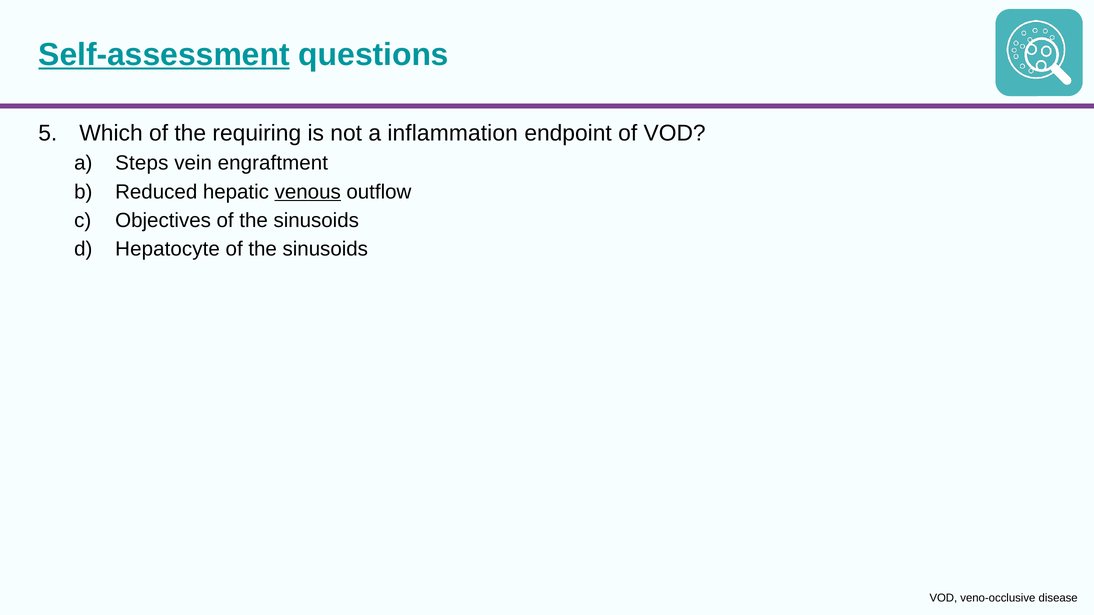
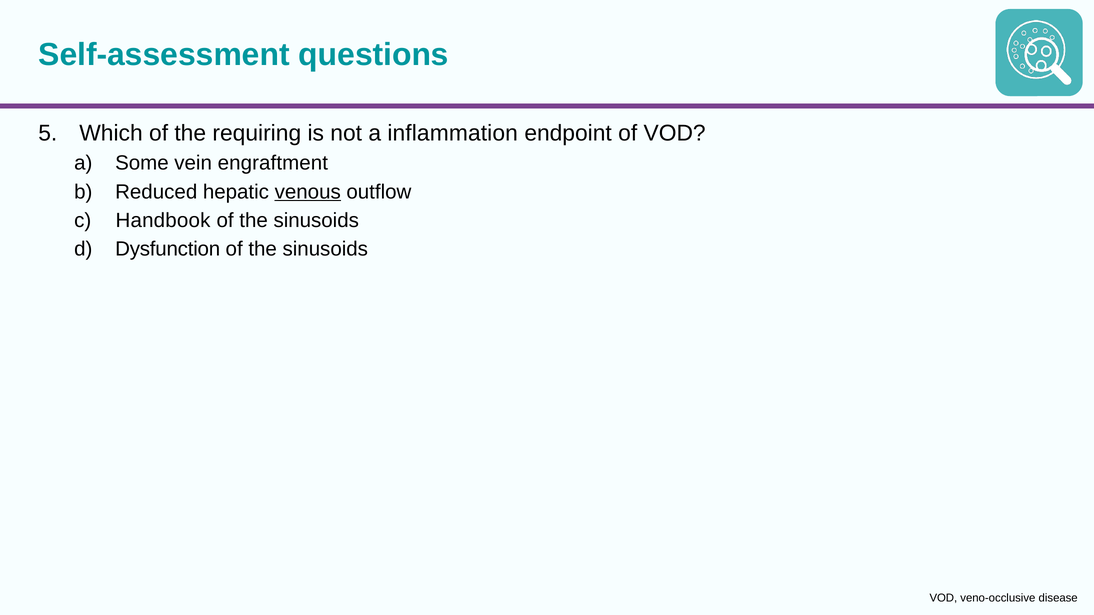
Self-assessment underline: present -> none (164, 55)
Steps: Steps -> Some (142, 163)
Objectives: Objectives -> Handbook (163, 221)
Hepatocyte: Hepatocyte -> Dysfunction (168, 249)
